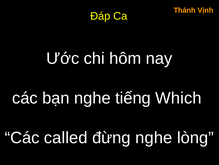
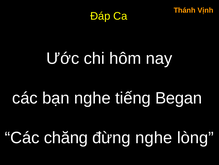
Which: Which -> Began (179, 98)
called: called -> chăng (66, 137)
